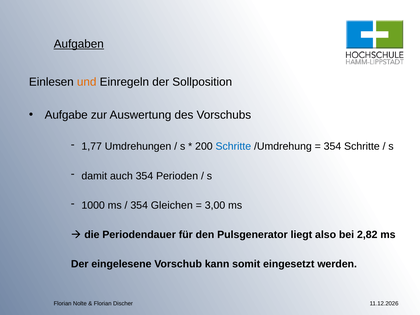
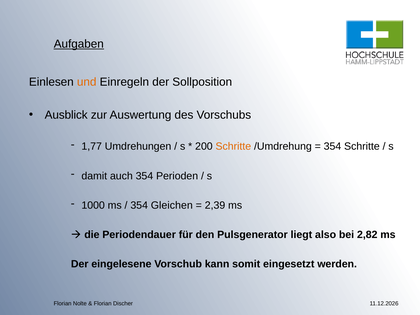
Aufgabe: Aufgabe -> Ausblick (66, 115)
Schritte colour: blue -> orange (233, 147)
3,00: 3,00 -> 2,39 (215, 205)
